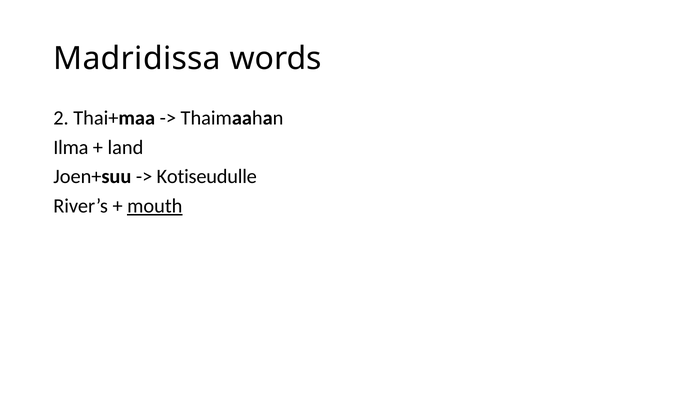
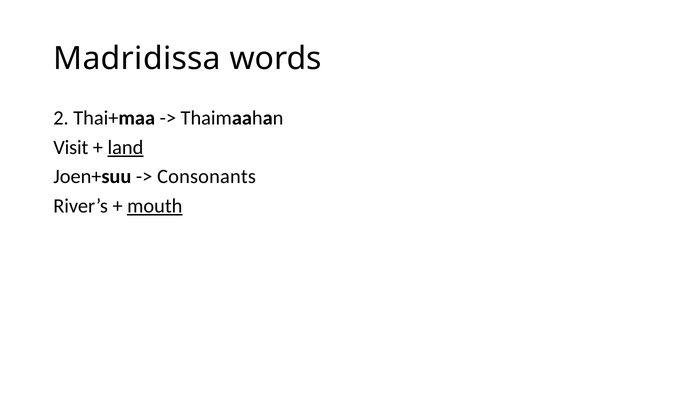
Ilma: Ilma -> Visit (71, 147)
land underline: none -> present (125, 147)
Kotiseudulle: Kotiseudulle -> Consonants (207, 177)
